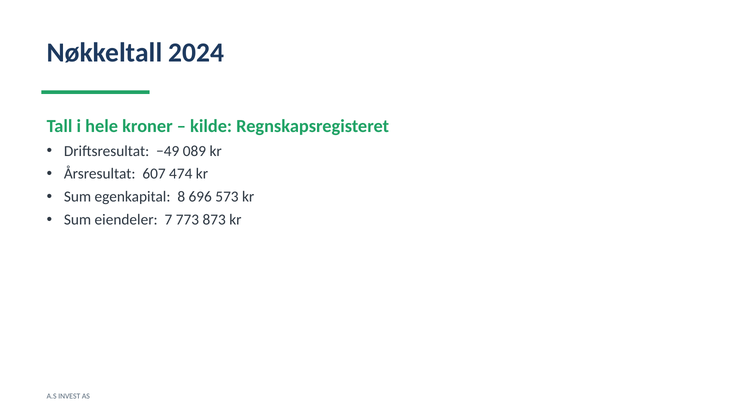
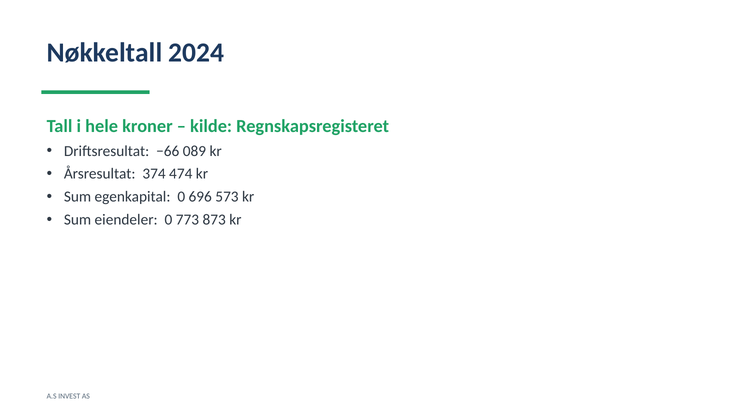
−49: −49 -> −66 (168, 151)
607: 607 -> 374 (154, 174)
egenkapital 8: 8 -> 0 (181, 197)
eiendeler 7: 7 -> 0 (168, 220)
